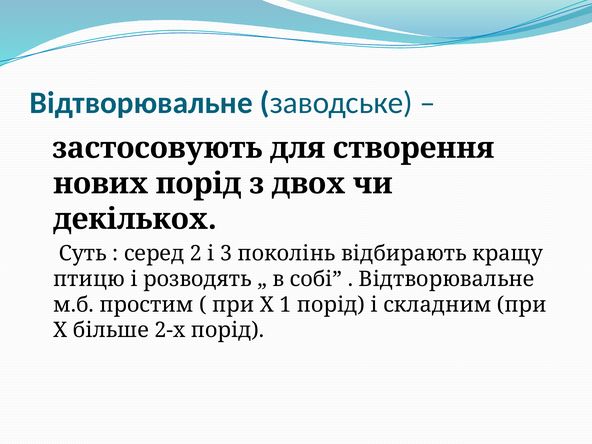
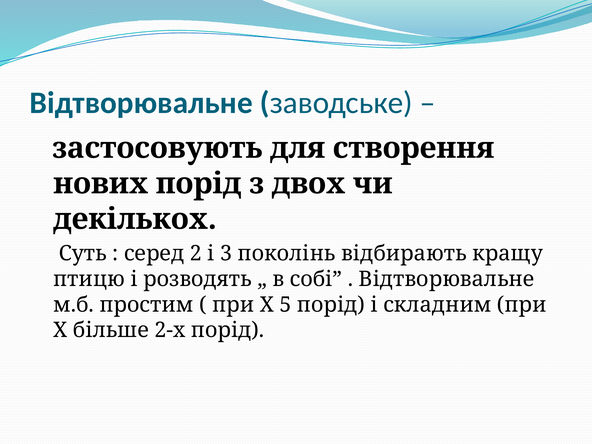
1: 1 -> 5 (285, 305)
